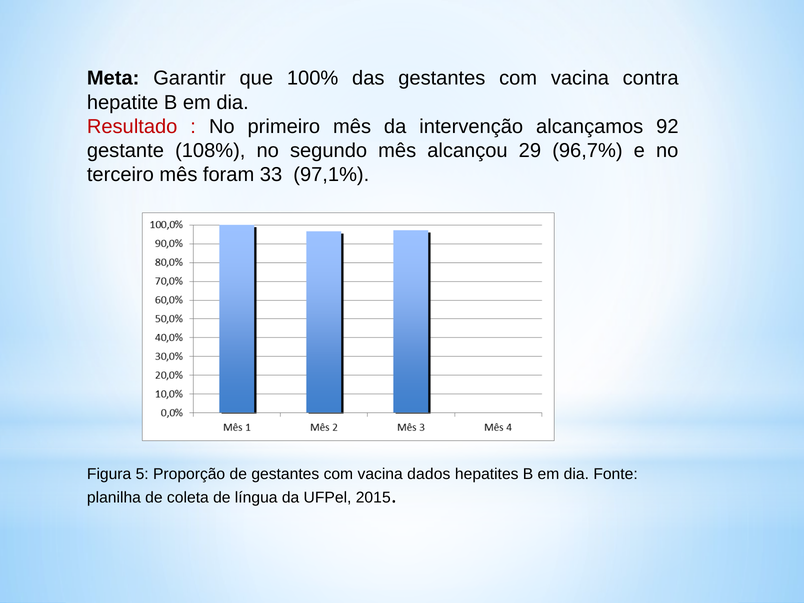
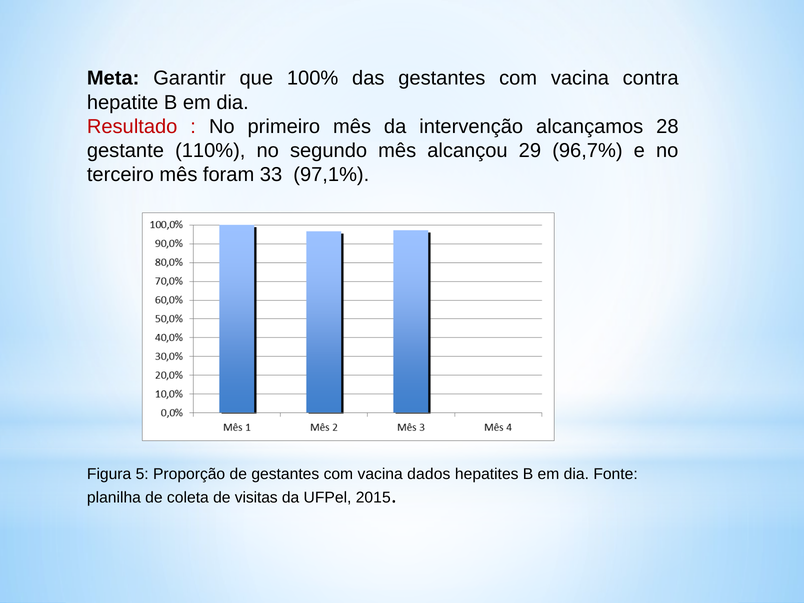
92: 92 -> 28 (667, 127)
108%: 108% -> 110% (210, 151)
língua: língua -> visitas (256, 497)
